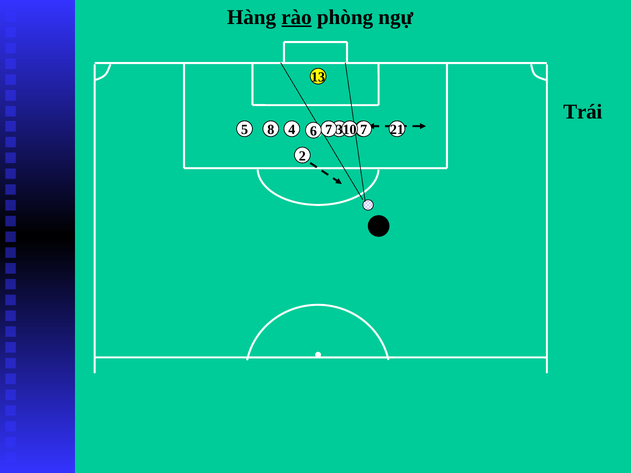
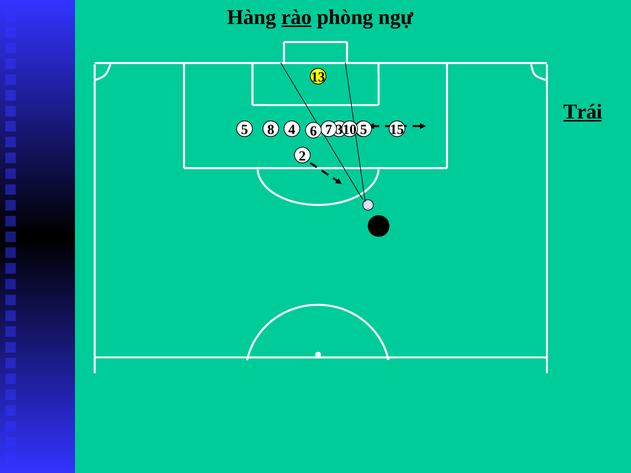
Trái underline: none -> present (583, 112)
5 7: 7 -> 5 (364, 130)
21: 21 -> 15 (397, 130)
